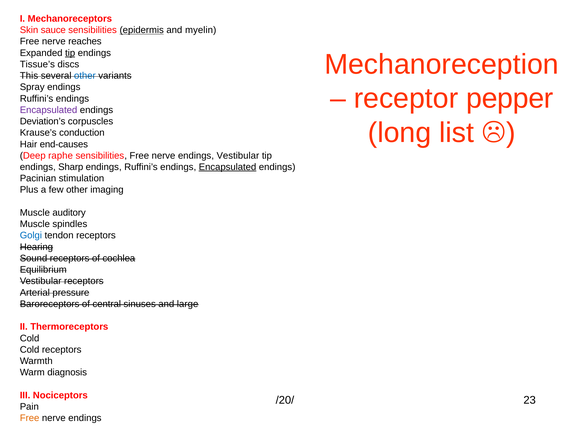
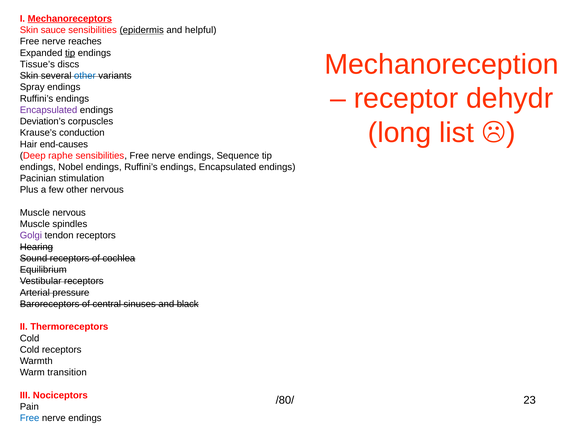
Mechanoreceptors underline: none -> present (70, 19)
myelin: myelin -> helpful (201, 30)
This: This -> Skin (29, 76)
pepper: pepper -> dehydr (510, 98)
endings Vestibular: Vestibular -> Sequence (238, 155)
Sharp: Sharp -> Nobel (71, 167)
Encapsulated underline: present -> none (228, 167)
other imaging: imaging -> nervous (107, 190)
Muscle auditory: auditory -> nervous (69, 212)
Golgi colour: blue -> purple (31, 235)
large: large -> black (188, 304)
diagnosis: diagnosis -> transition (67, 372)
/20/: /20/ -> /80/ (285, 400)
Free colour: orange -> blue (30, 418)
